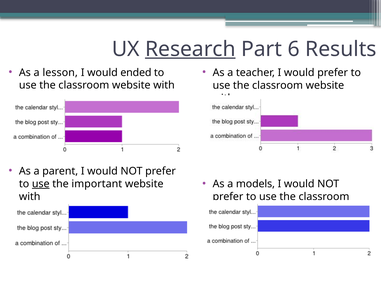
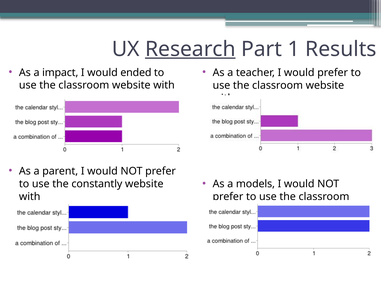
6: 6 -> 1 (294, 49)
lesson: lesson -> impact (60, 72)
use underline: present -> none (41, 184)
important: important -> constantly (97, 184)
